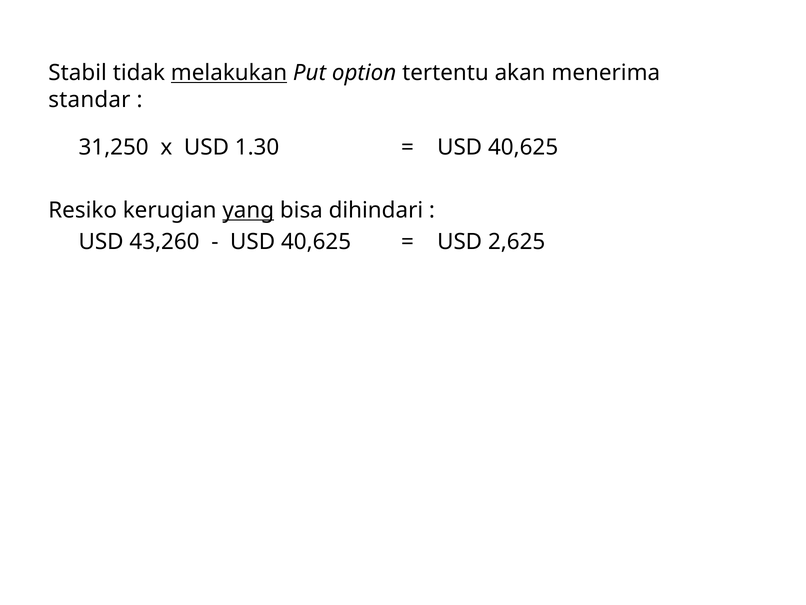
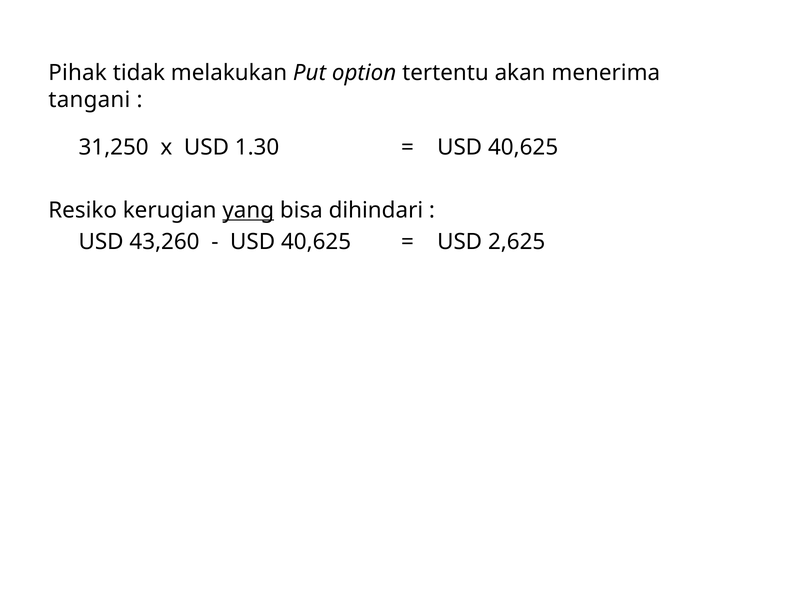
Stabil: Stabil -> Pihak (78, 73)
melakukan underline: present -> none (229, 73)
standar: standar -> tangani (89, 100)
